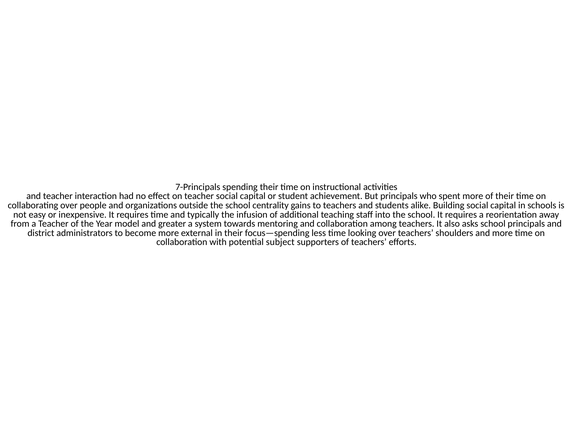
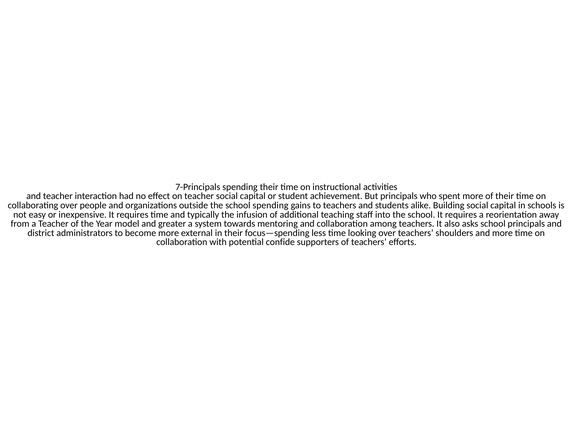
school centrality: centrality -> spending (270, 205)
subject: subject -> confide (280, 242)
